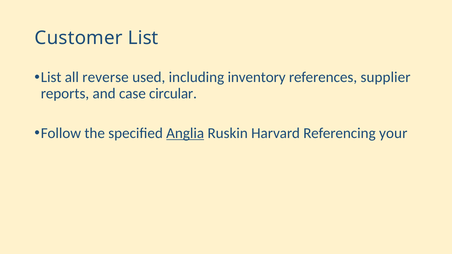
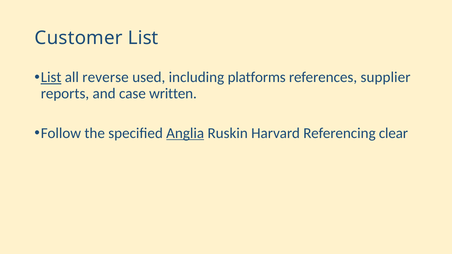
List underline: none -> present (51, 77)
inventory: inventory -> platforms (257, 77)
circular: circular -> written (173, 94)
your: your -> clear (393, 133)
